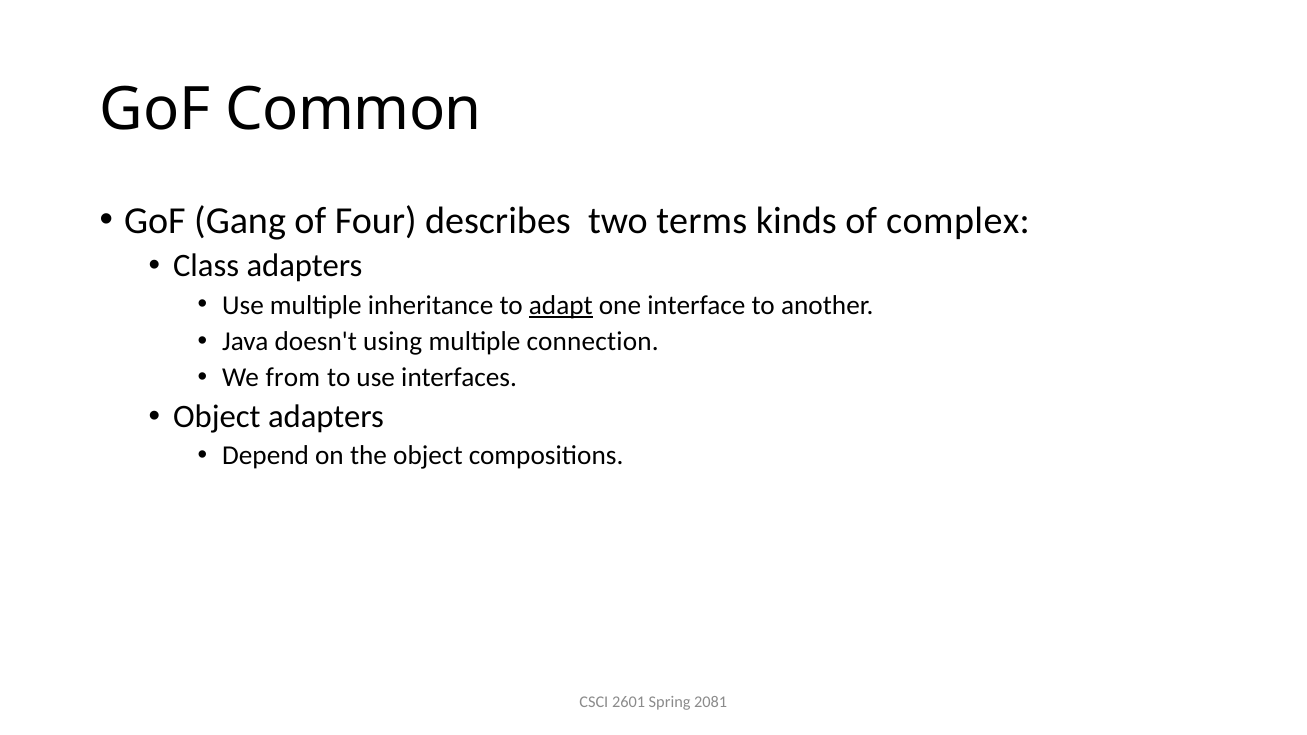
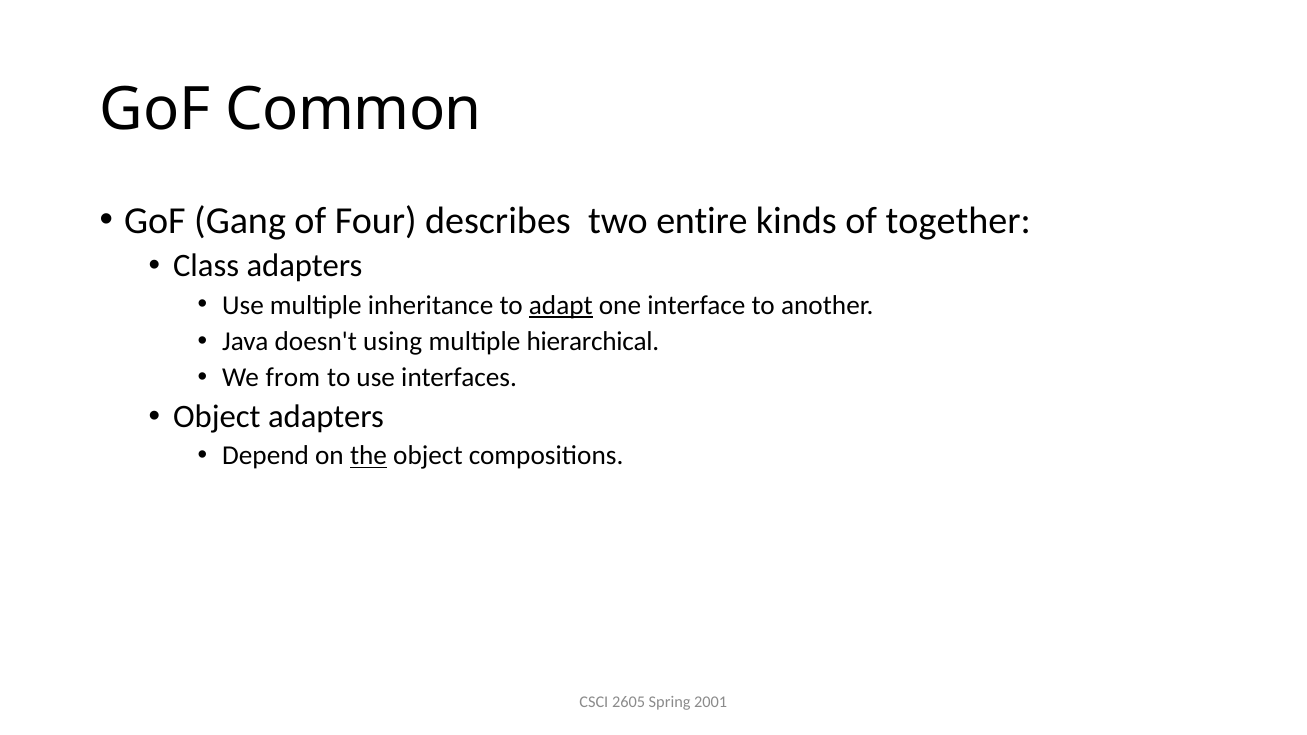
terms: terms -> entire (702, 221)
complex: complex -> together (958, 221)
connection: connection -> hierarchical (593, 341)
the underline: none -> present (369, 456)
2601: 2601 -> 2605 (629, 702)
2081: 2081 -> 2001 (711, 702)
